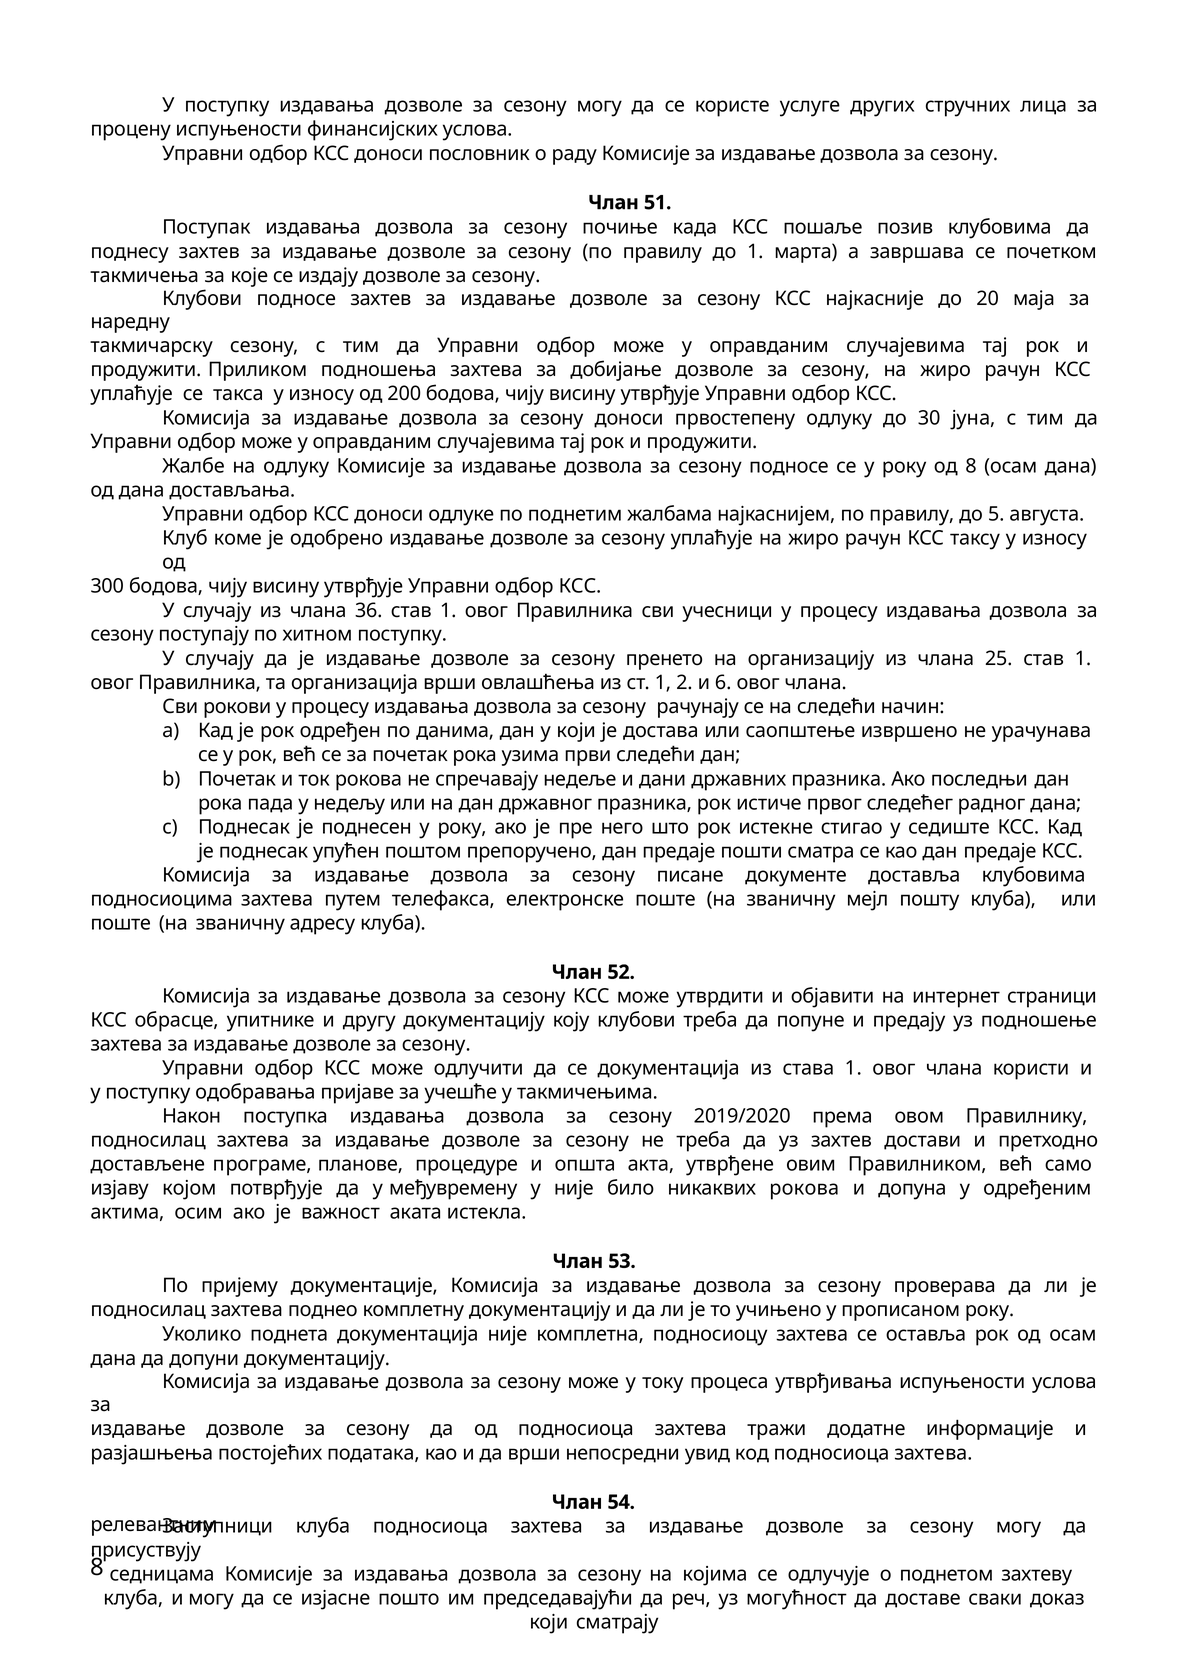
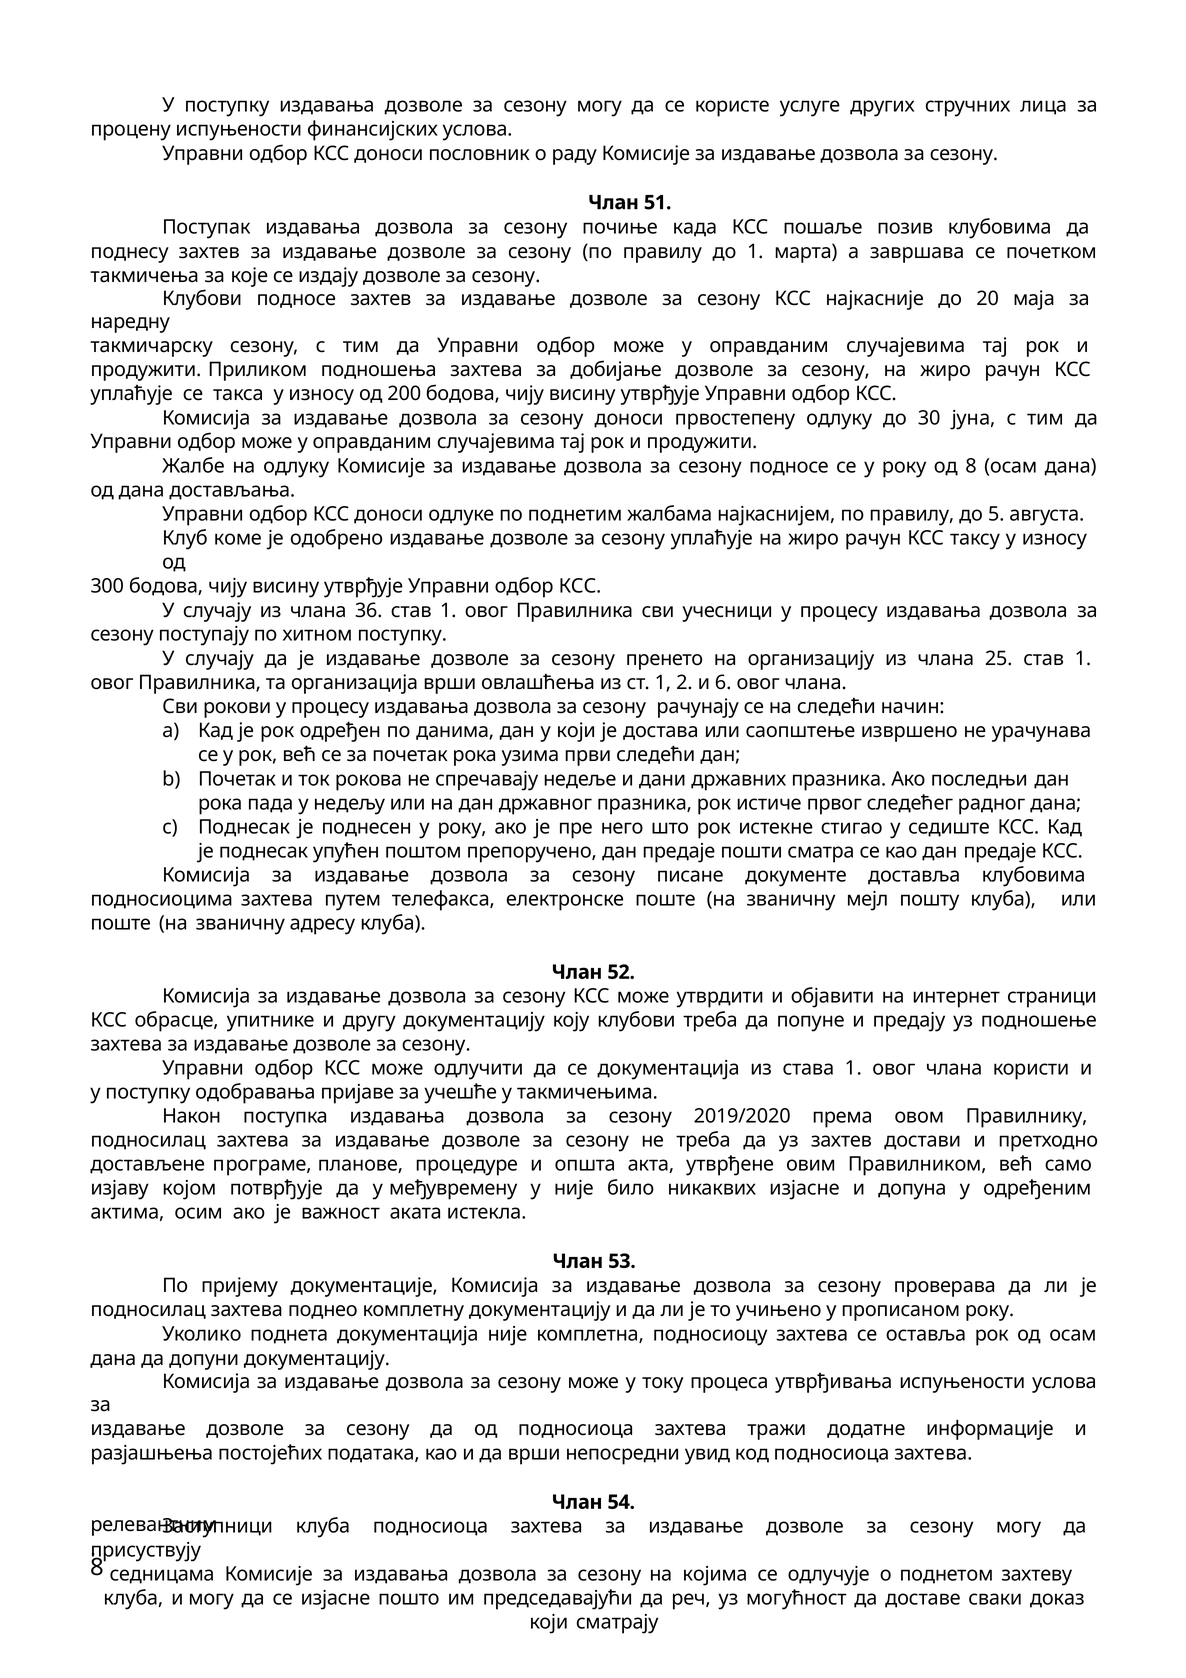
никаквих рокова: рокова -> изјасне (804, 1189)
